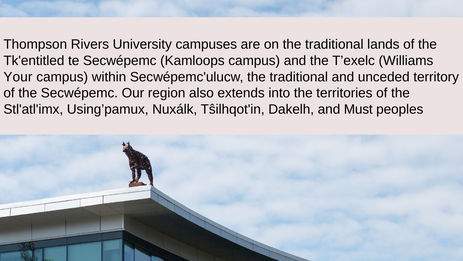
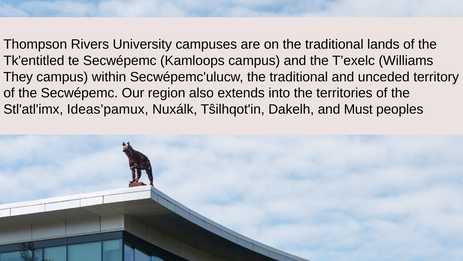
Your: Your -> They (18, 77)
Using’pamux: Using’pamux -> Ideas’pamux (108, 109)
